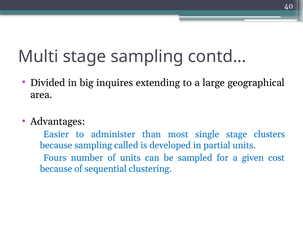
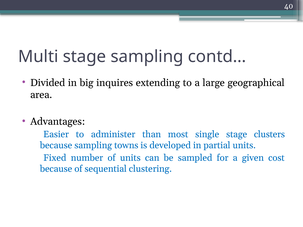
called: called -> towns (126, 146)
Fours: Fours -> Fixed (55, 158)
